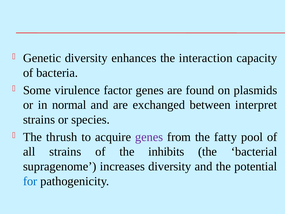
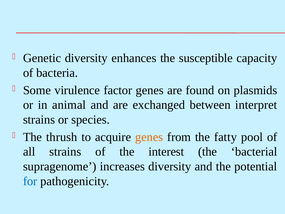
interaction: interaction -> susceptible (206, 58)
normal: normal -> animal (69, 105)
genes colour: purple -> orange (149, 137)
inhibits: inhibits -> interest (166, 152)
